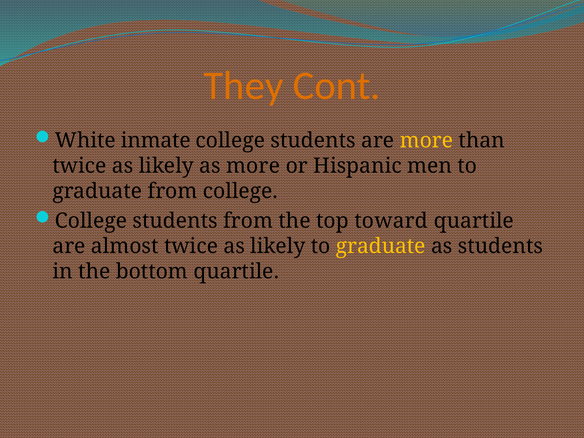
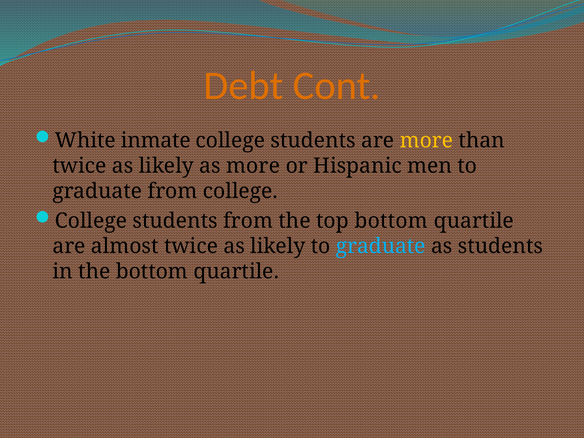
They: They -> Debt (243, 86)
top toward: toward -> bottom (391, 221)
graduate colour: yellow -> light blue (381, 246)
